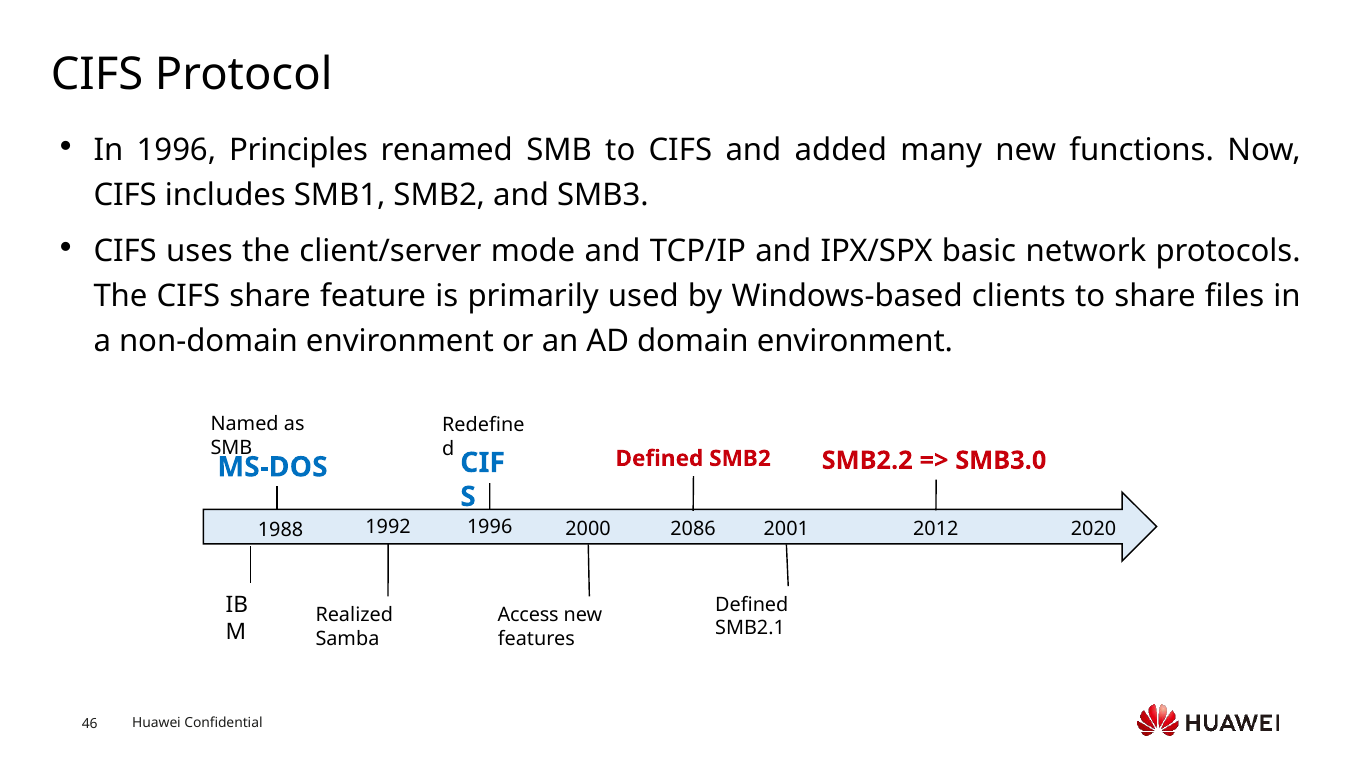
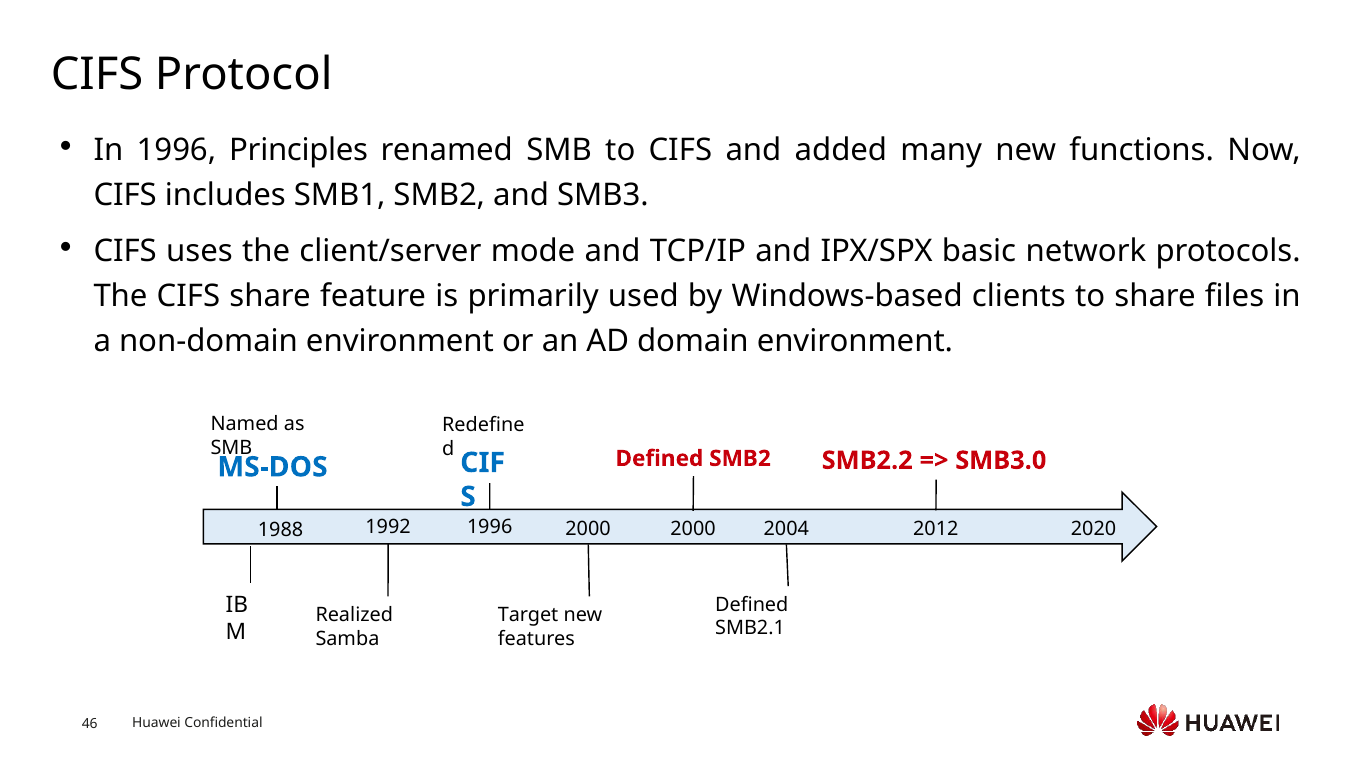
2001: 2001 -> 2004 (786, 528)
2086: 2086 -> 2000 (693, 529)
Access: Access -> Target (528, 615)
